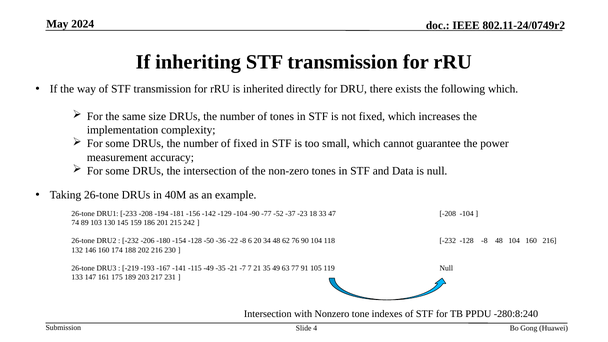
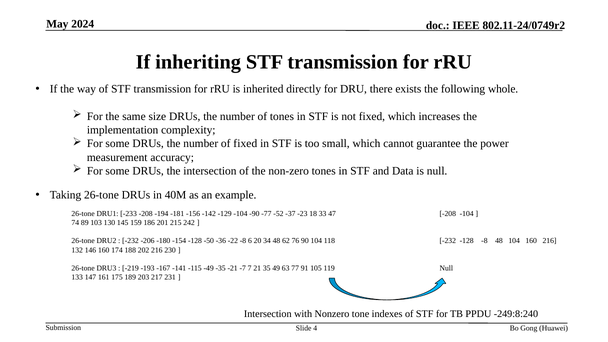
following which: which -> whole (503, 89)
-280:8:240: -280:8:240 -> -249:8:240 (516, 314)
